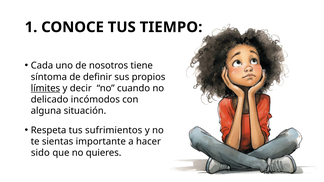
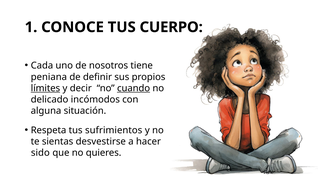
TIEMPO: TIEMPO -> CUERPO (171, 27)
síntoma: síntoma -> peniana (49, 77)
cuando underline: none -> present (134, 88)
importante: importante -> desvestirse (101, 142)
